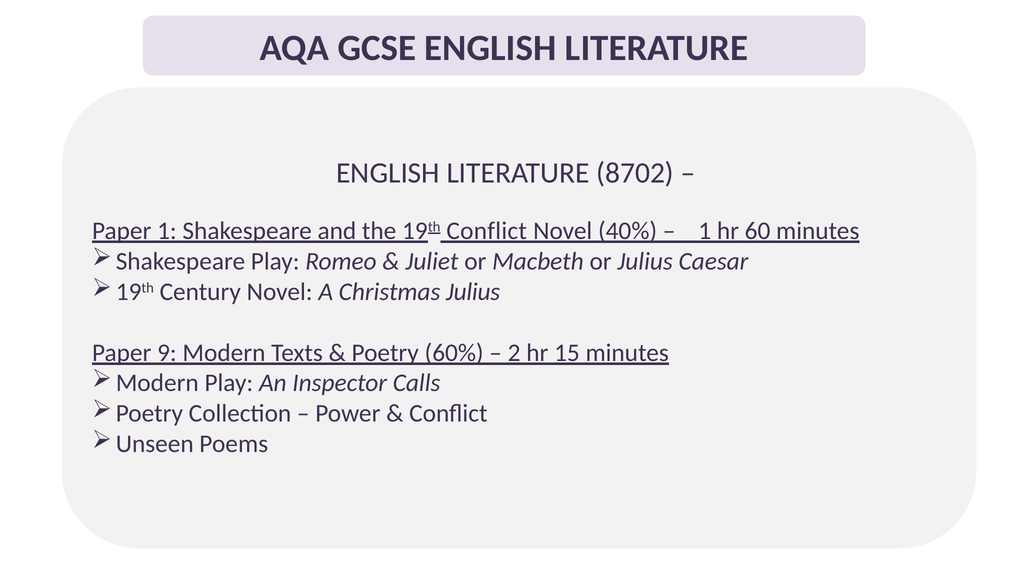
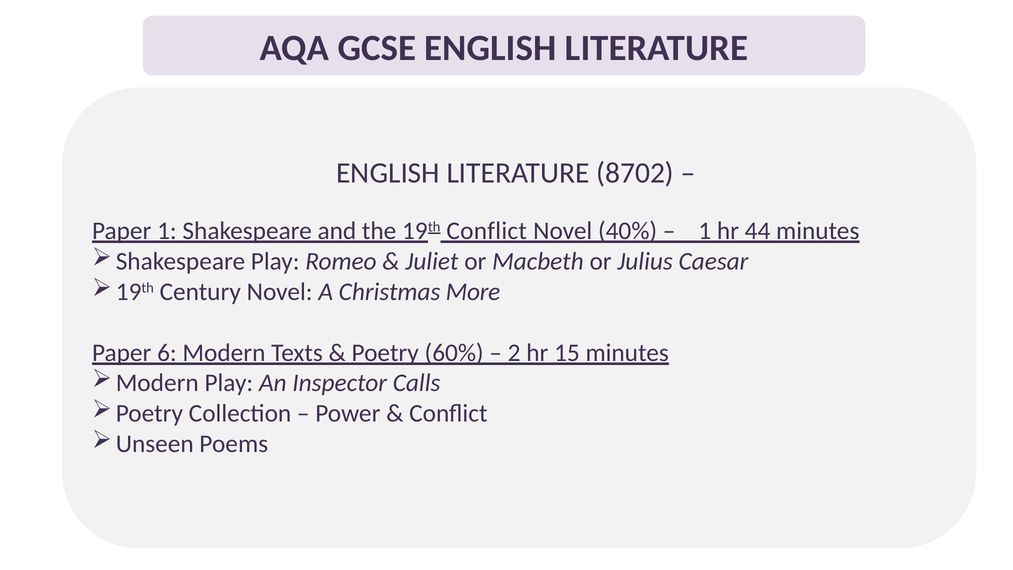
60: 60 -> 44 (758, 231)
Christmas Julius: Julius -> More (473, 292)
9: 9 -> 6 (167, 353)
